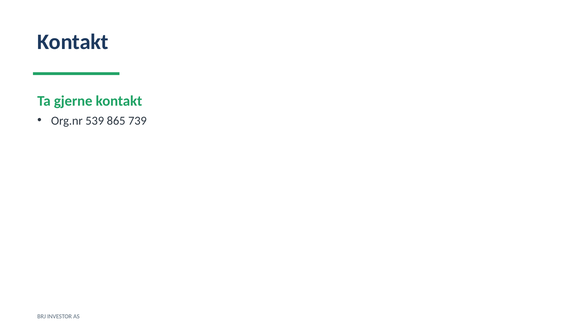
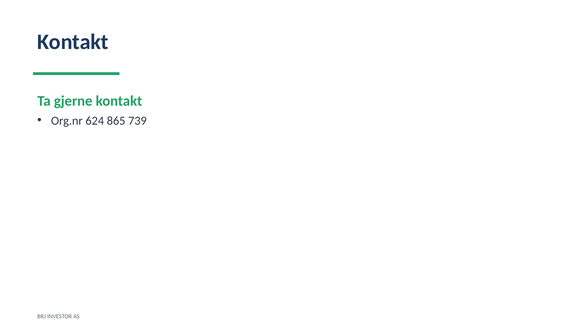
539: 539 -> 624 (95, 120)
